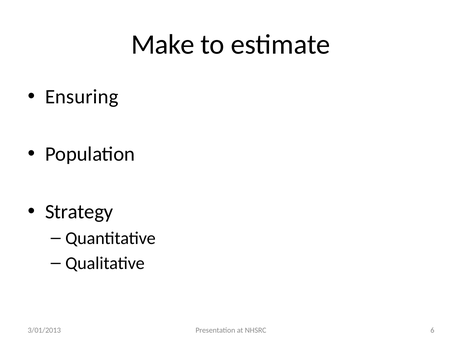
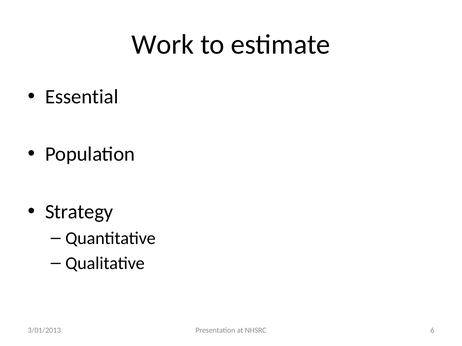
Make: Make -> Work (163, 45)
Ensuring: Ensuring -> Essential (82, 97)
